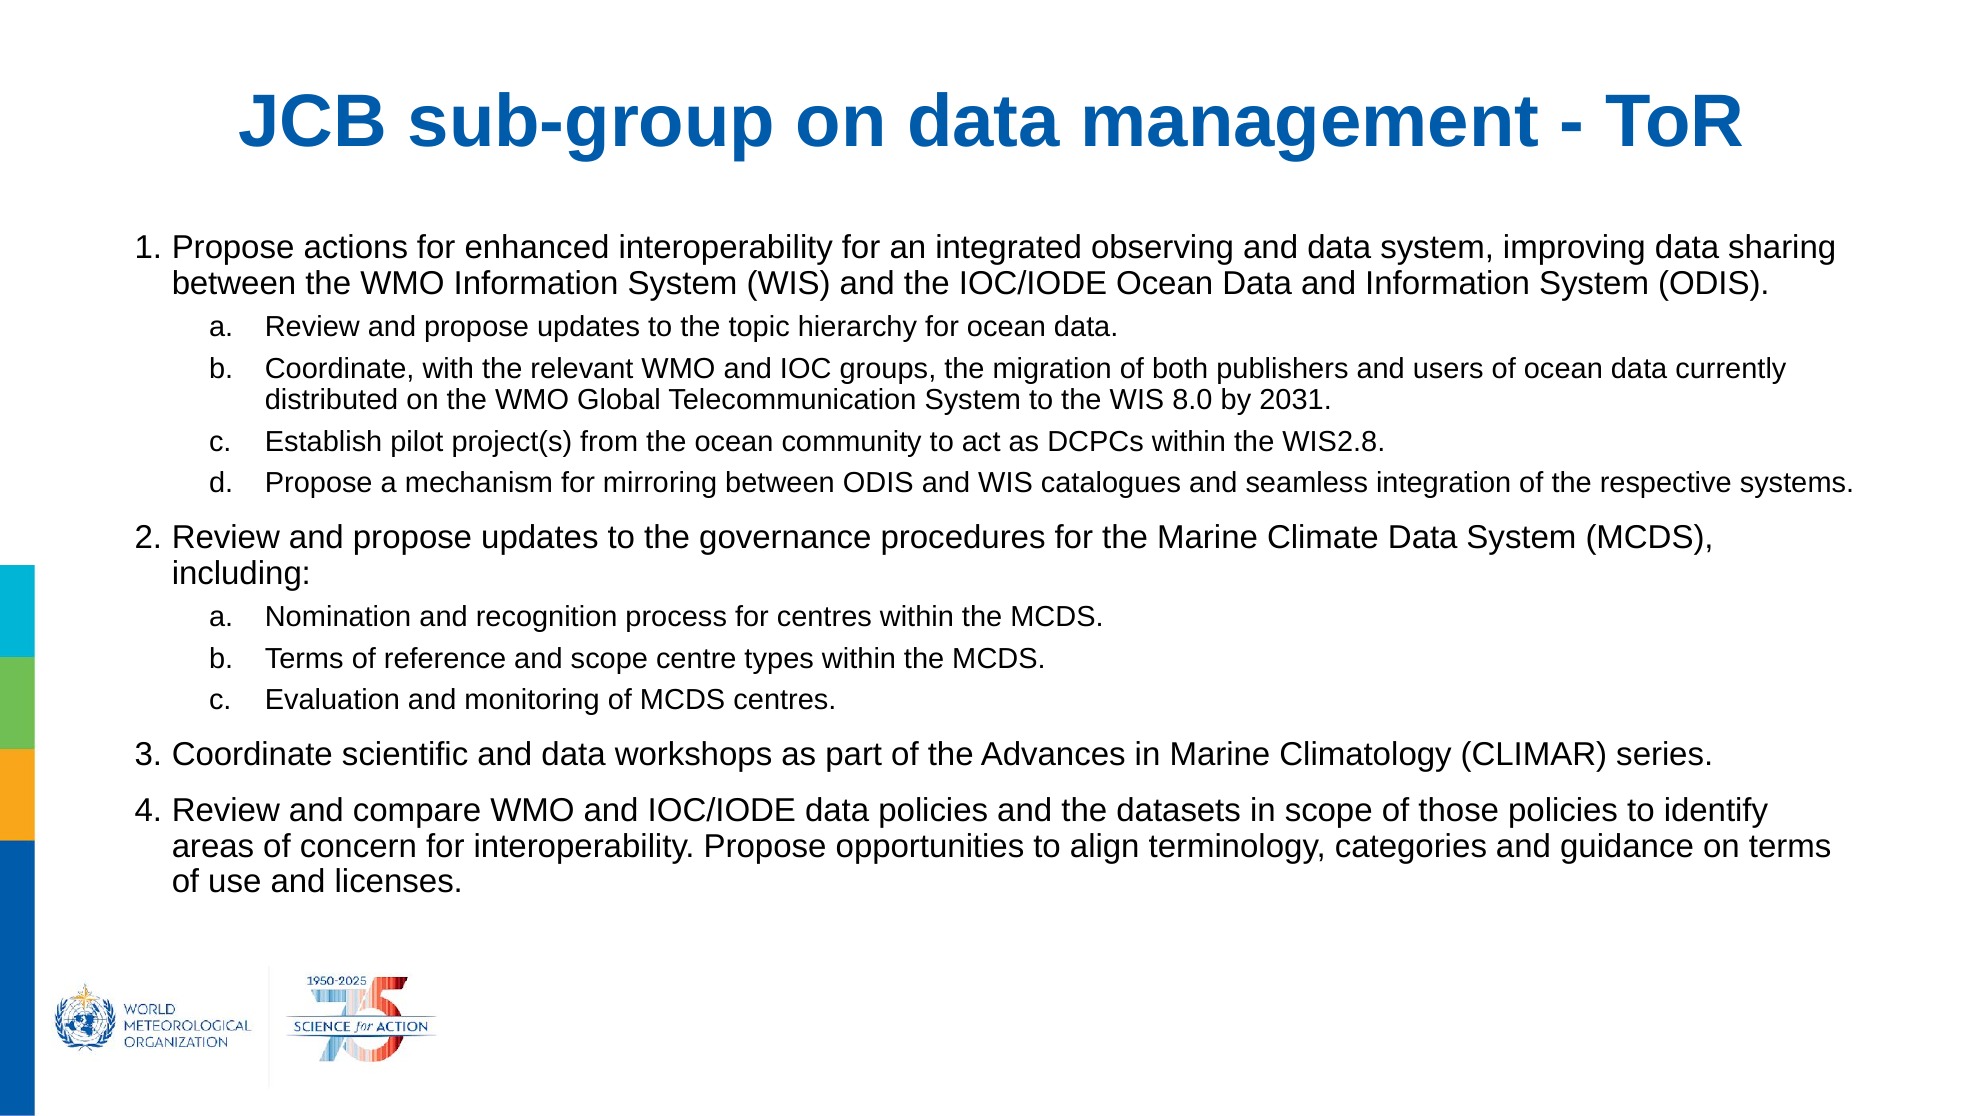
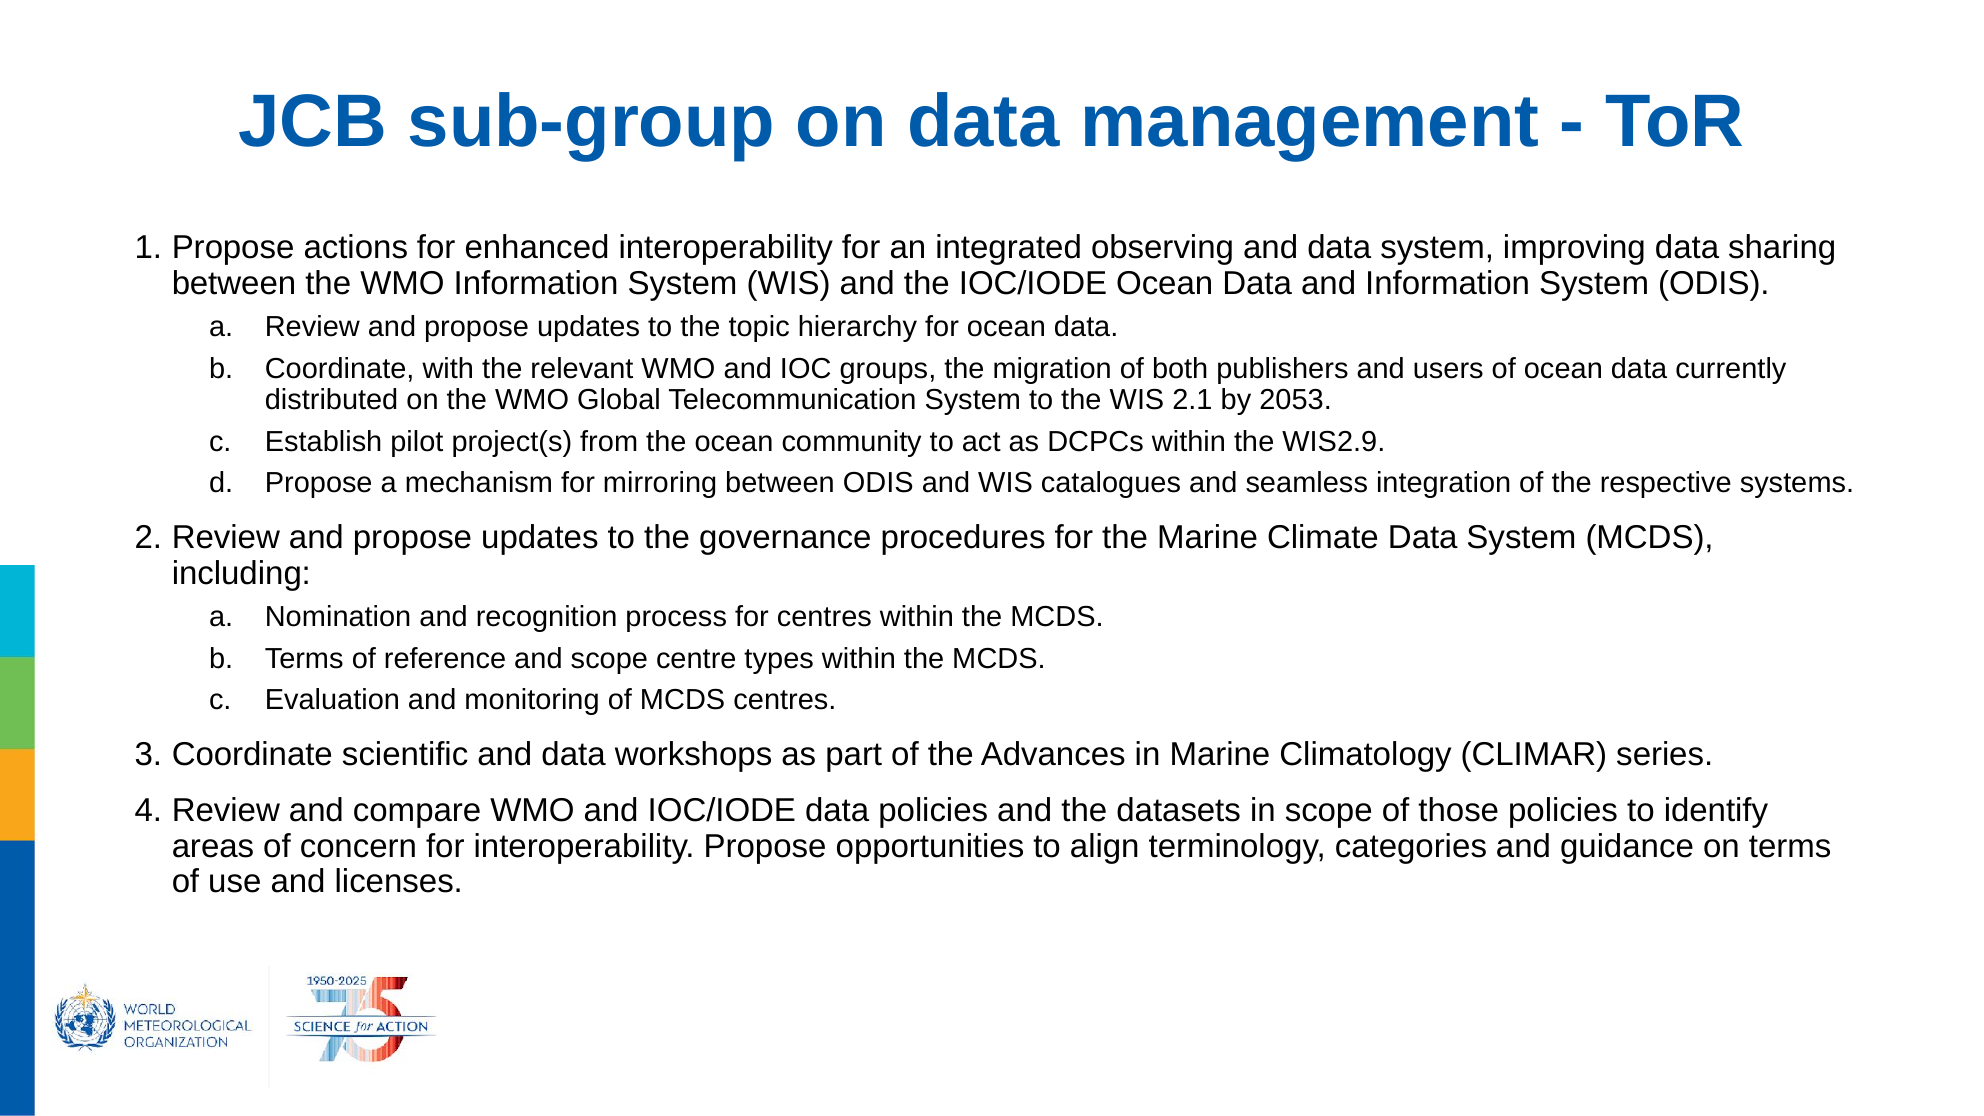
8.0: 8.0 -> 2.1 (1192, 400)
2031: 2031 -> 2053 (1296, 400)
WIS2.8: WIS2.8 -> WIS2.9 (1334, 442)
